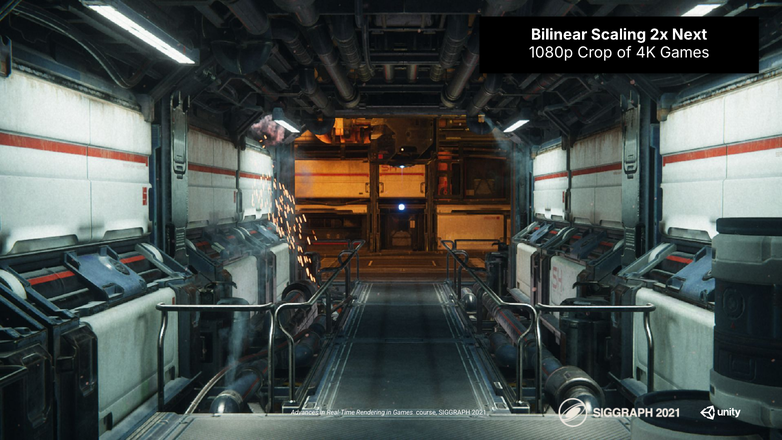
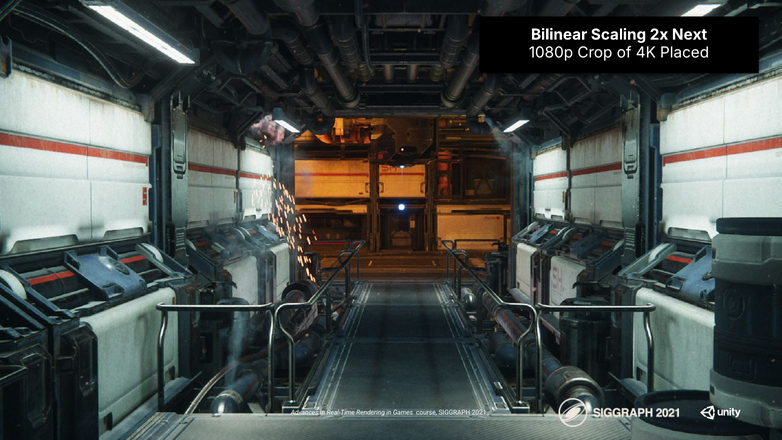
4K Games: Games -> Placed (685, 53)
